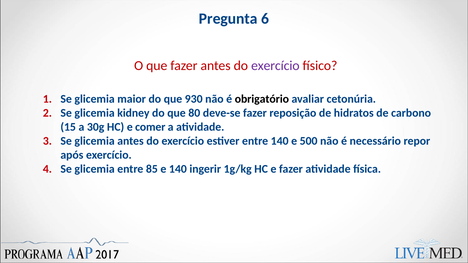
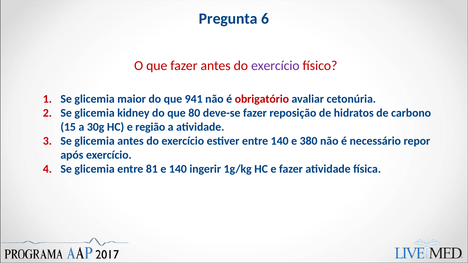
930: 930 -> 941 (194, 99)
obrigatório colour: black -> red (262, 99)
comer: comer -> região (150, 127)
500: 500 -> 380 (309, 141)
85: 85 -> 81 (152, 169)
